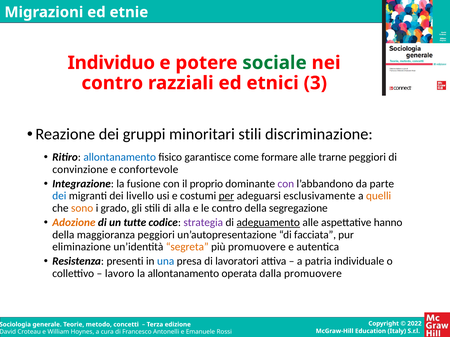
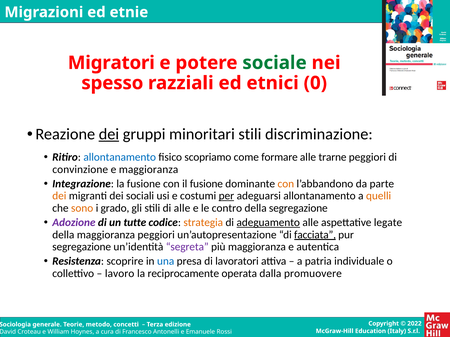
Individuo: Individuo -> Migratori (111, 63)
contro: contro -> spesso (112, 83)
3: 3 -> 0 (315, 83)
dei underline: none -> present (109, 135)
garantisce: garantisce -> scopriamo (208, 157)
e confortevole: confortevole -> maggioranza (149, 170)
il proprio: proprio -> fusione (206, 184)
con colour: purple -> orange (286, 184)
dei colour: blue -> orange (59, 196)
livello: livello -> sociali (140, 196)
adeguarsi esclusivamente: esclusivamente -> allontanamento (320, 196)
di alla: alla -> alle (182, 208)
Adozione colour: orange -> purple (74, 223)
strategia colour: purple -> orange (203, 223)
hanno: hanno -> legate (388, 223)
facciata underline: none -> present (315, 235)
eliminazione: eliminazione -> segregazione (82, 247)
segreta colour: orange -> purple (187, 247)
più promuovere: promuovere -> maggioranza (257, 247)
presenti: presenti -> scoprire (125, 262)
la allontanamento: allontanamento -> reciprocamente (183, 274)
